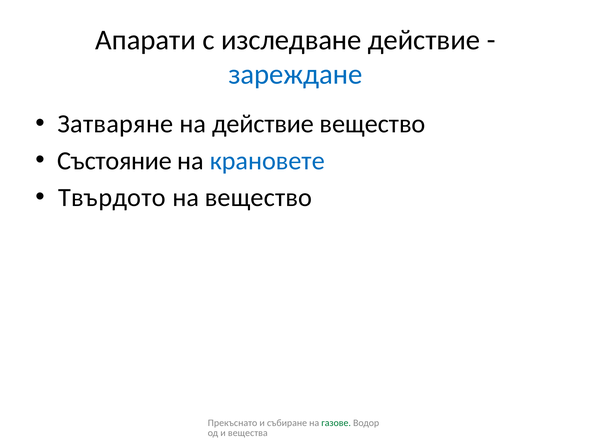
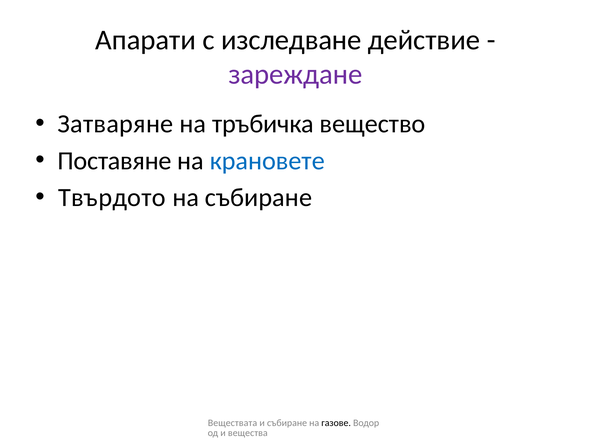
зареждане colour: blue -> purple (295, 74)
на действие: действие -> тръбичка (263, 124)
Състояние: Състояние -> Поставяне (115, 161)
на вещество: вещество -> събиране (258, 198)
Прекъснато: Прекъснато -> Веществата (233, 423)
газове colour: green -> black (336, 423)
